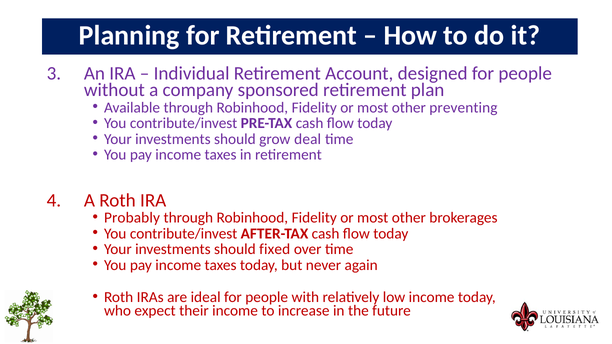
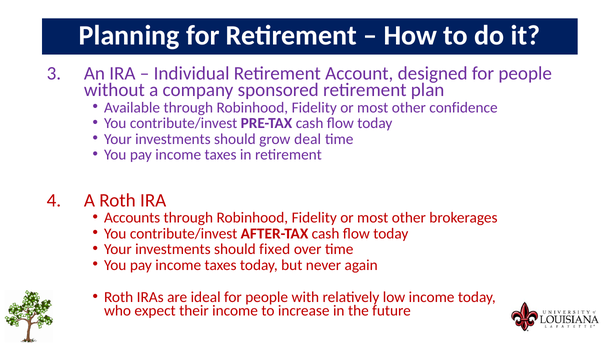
preventing: preventing -> confidence (463, 108)
Probably: Probably -> Accounts (132, 218)
